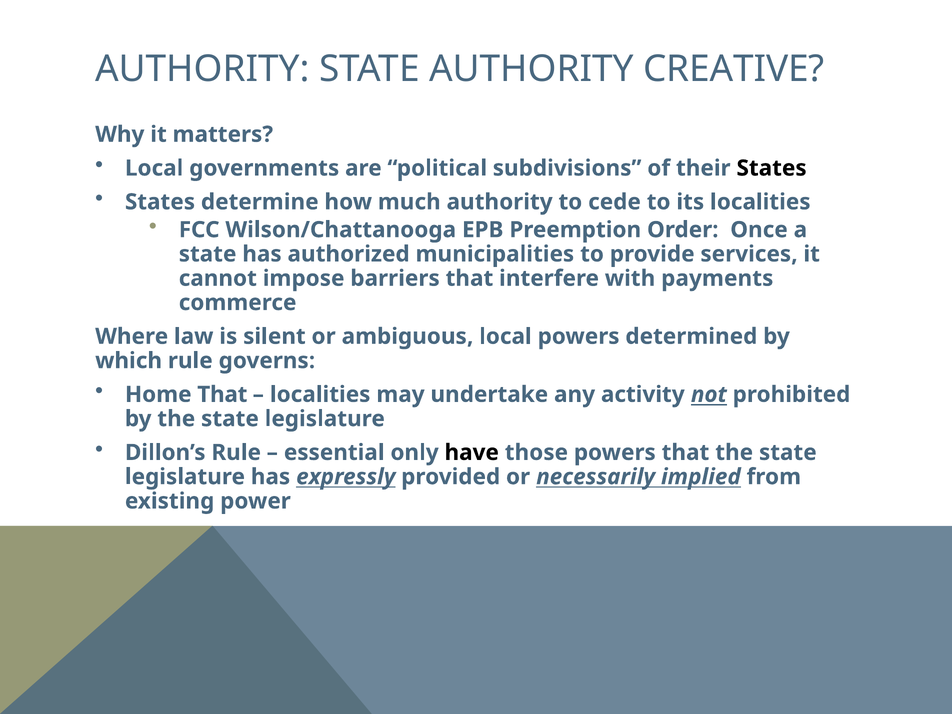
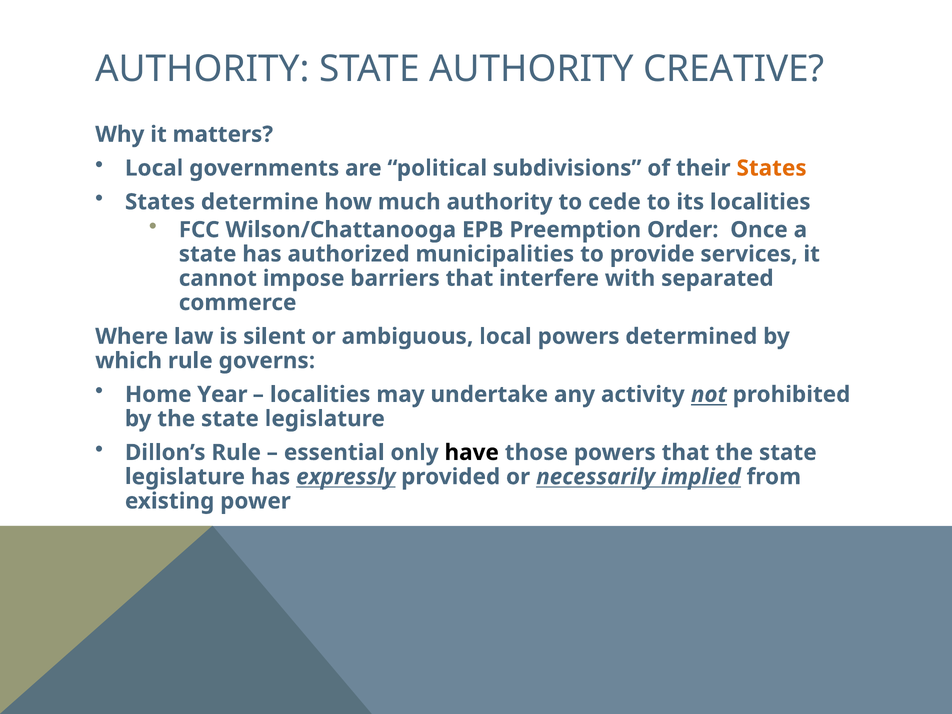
States colour: black -> orange (772, 168)
payments: payments -> separated (717, 278)
Home That: That -> Year (222, 394)
